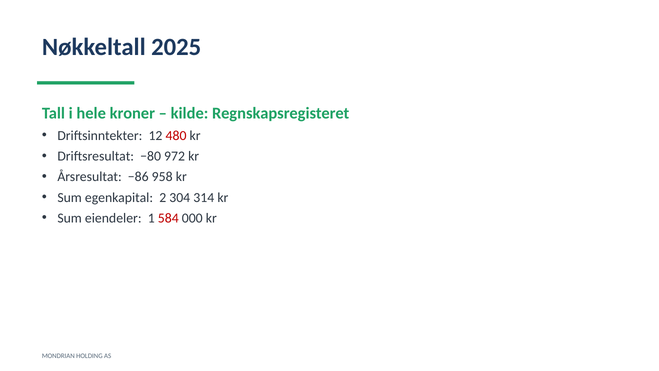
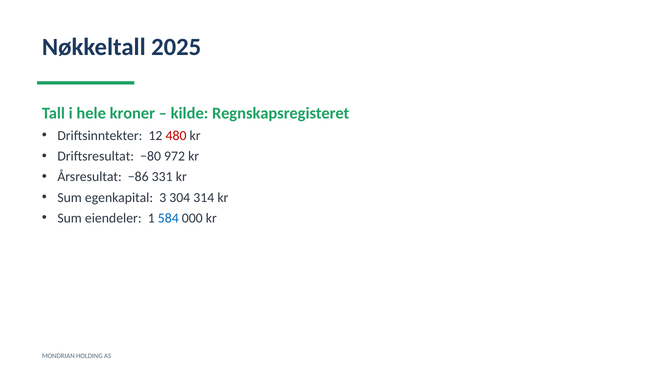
958: 958 -> 331 (162, 177)
2: 2 -> 3 (163, 197)
584 colour: red -> blue (168, 218)
